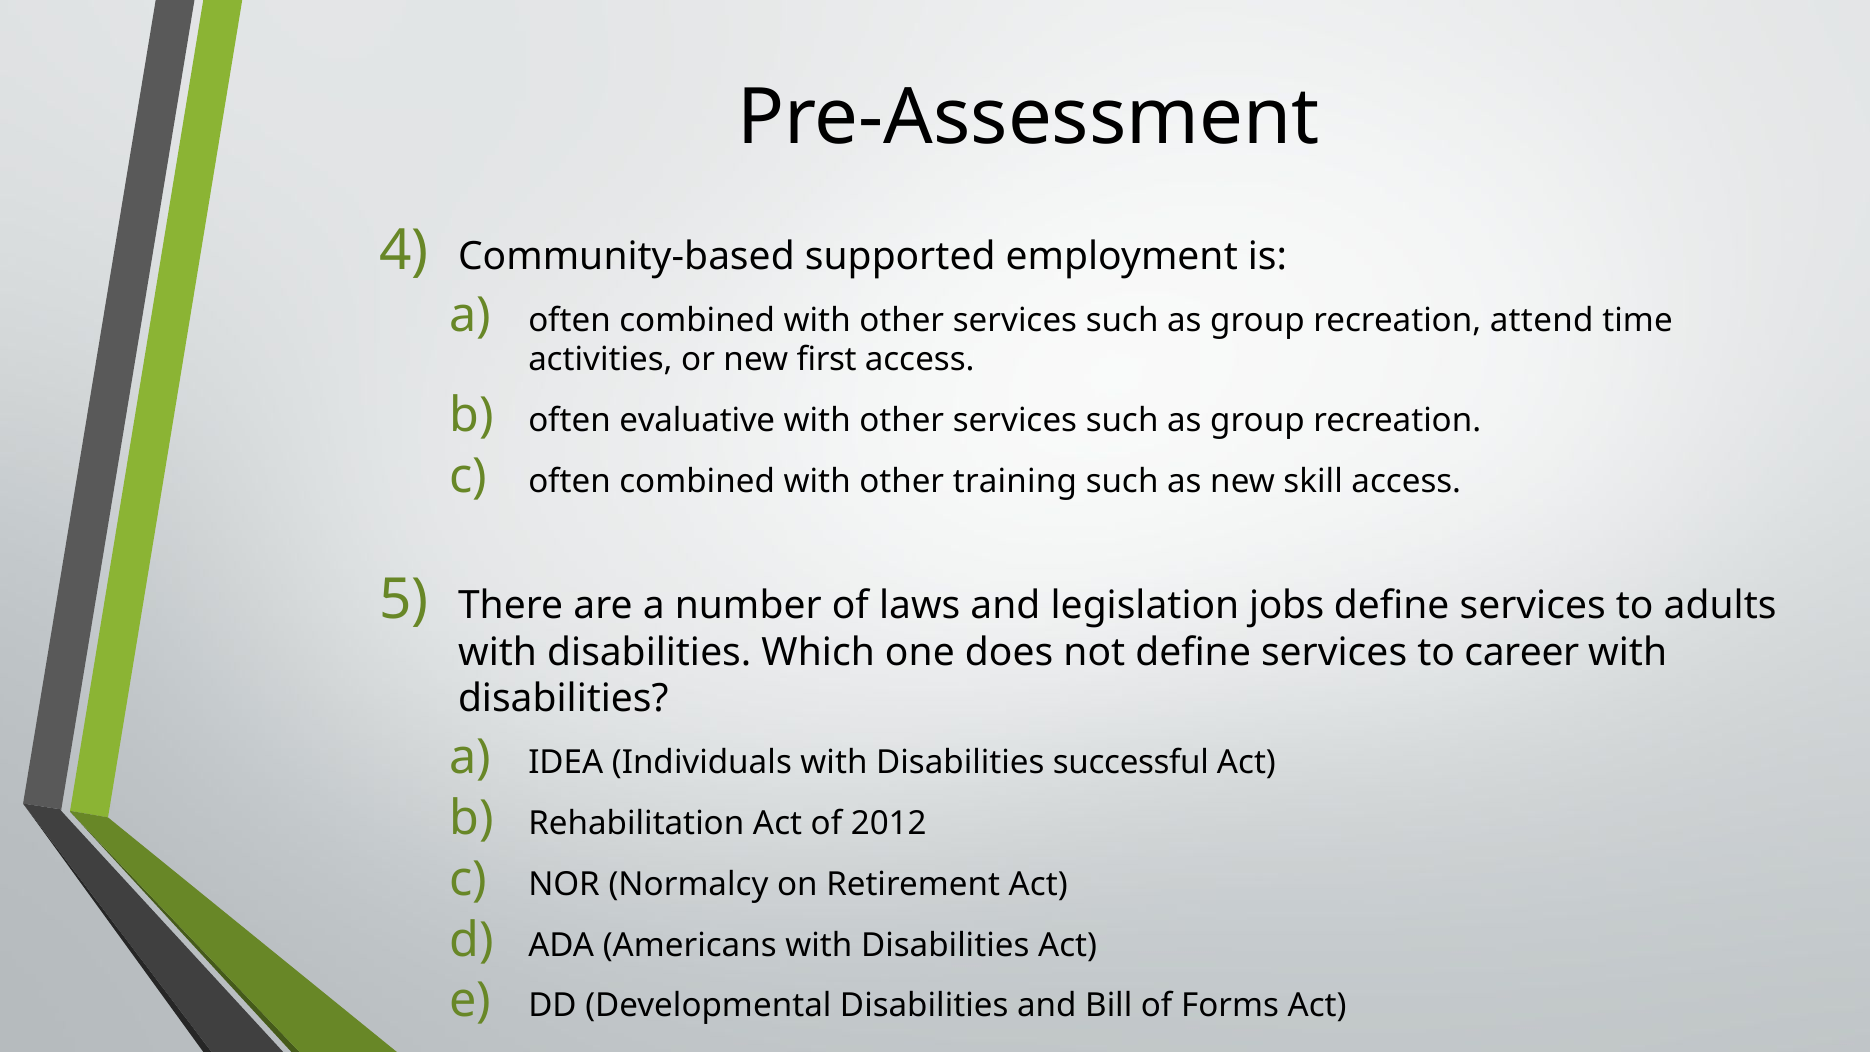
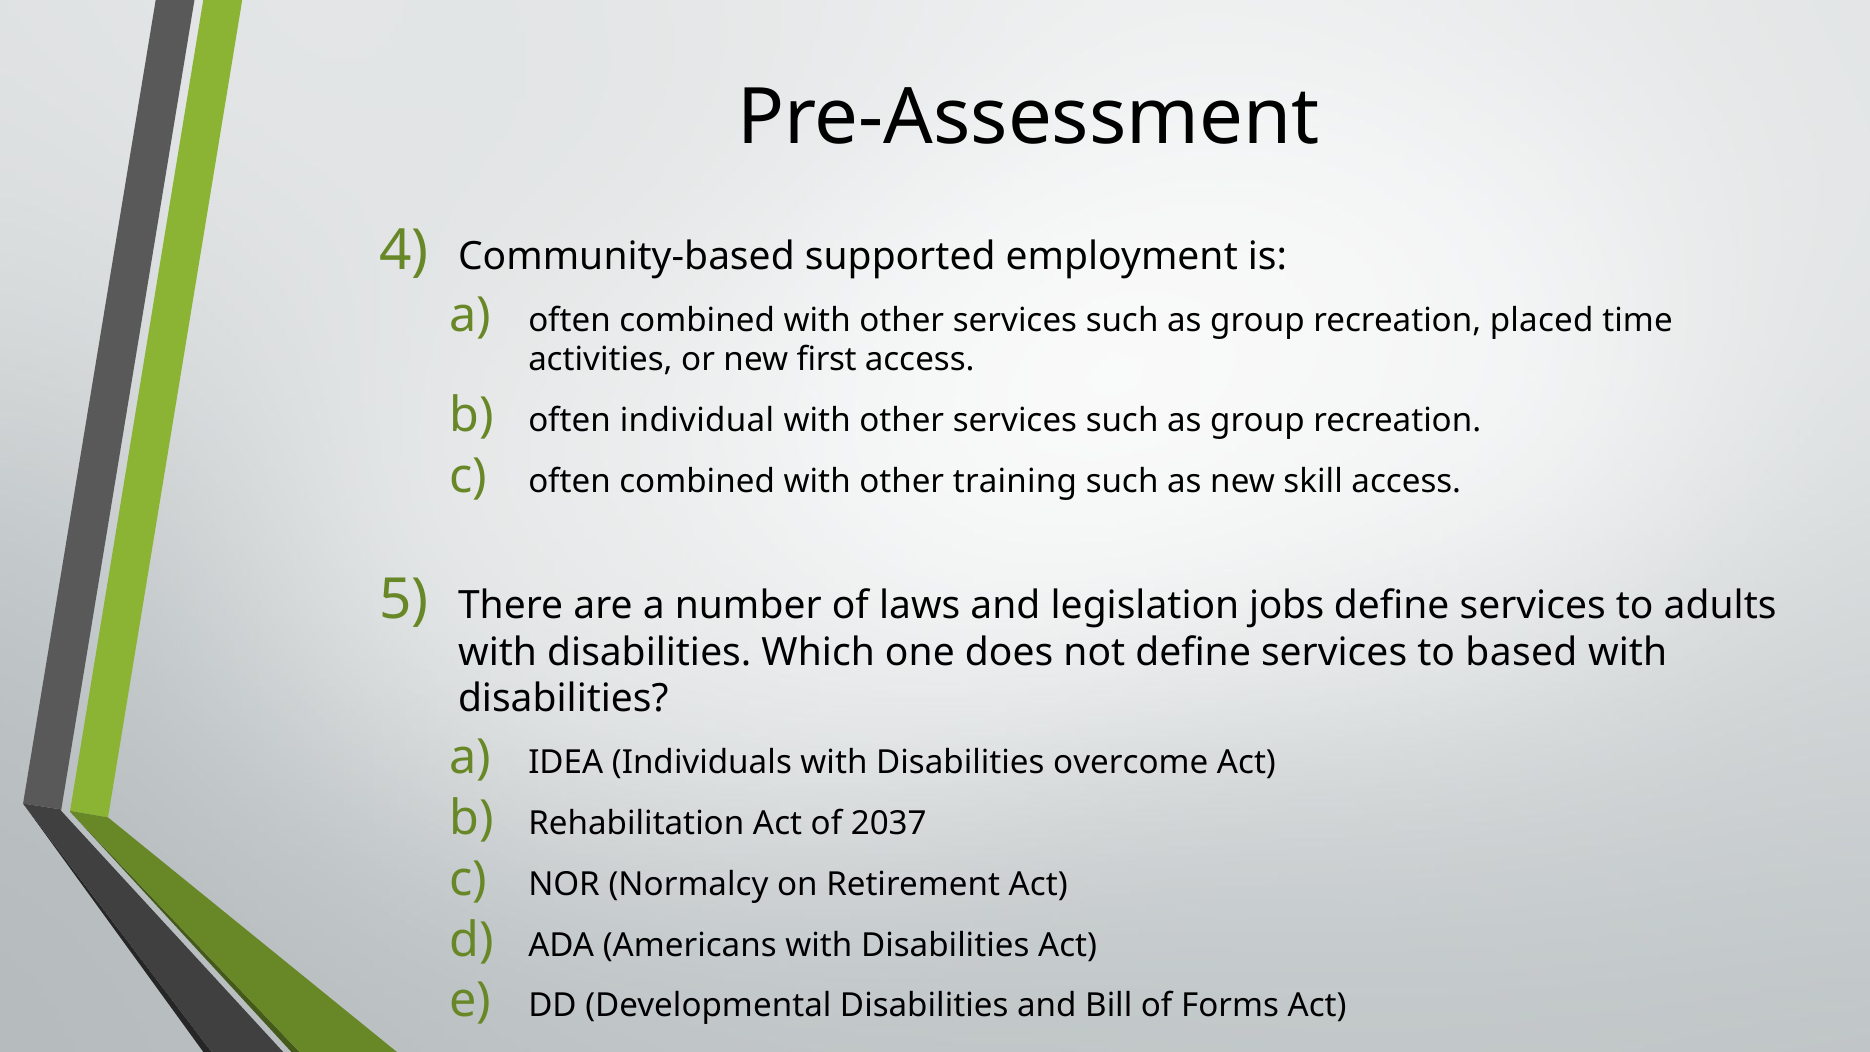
attend: attend -> placed (1542, 320)
evaluative: evaluative -> individual (697, 421)
career: career -> based (1521, 652)
successful: successful -> overcome (1131, 763)
2012: 2012 -> 2037 (889, 824)
